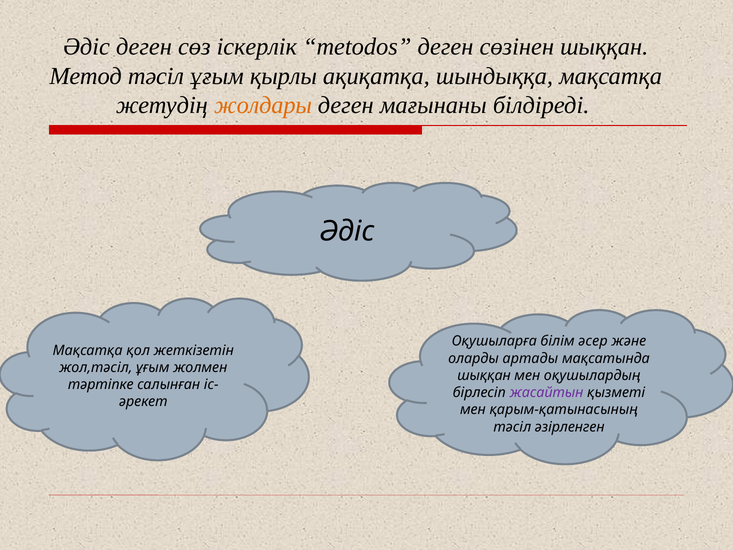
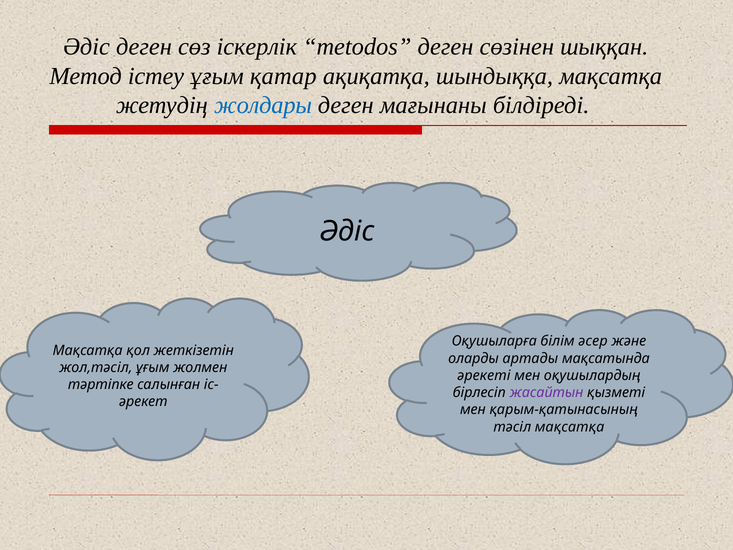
Метод тәсіл: тәсіл -> істеу (156, 76)
қырлы: қырлы -> қатар (283, 76)
жолдары colour: orange -> blue (263, 105)
шыққан: шыққан -> әрекеті (484, 375)
тәсіл әзірленген: әзірленген -> мақсатқа (570, 427)
